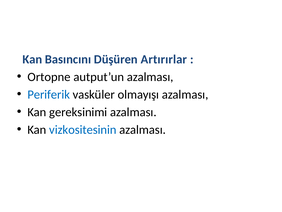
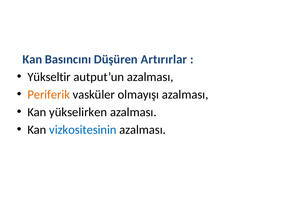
Ortopne: Ortopne -> Yükseltir (49, 77)
Periferik colour: blue -> orange (49, 94)
gereksinimi: gereksinimi -> yükselirken (78, 112)
